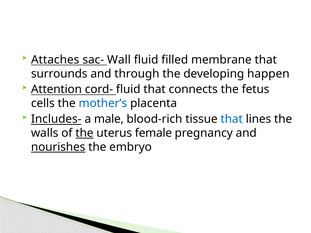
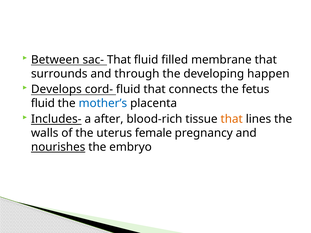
Attaches: Attaches -> Between (55, 60)
sac- Wall: Wall -> That (119, 60)
Attention: Attention -> Develops (56, 89)
cells: cells -> fluid (43, 103)
male: male -> after (109, 119)
that colour: blue -> orange (232, 119)
the underline: present -> none (84, 133)
